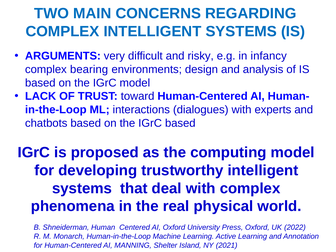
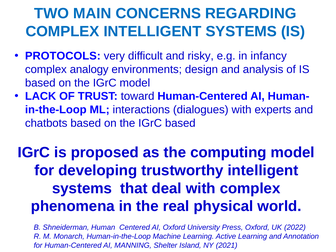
ARGUMENTS: ARGUMENTS -> PROTOCOLS (63, 56)
bearing: bearing -> analogy (89, 69)
